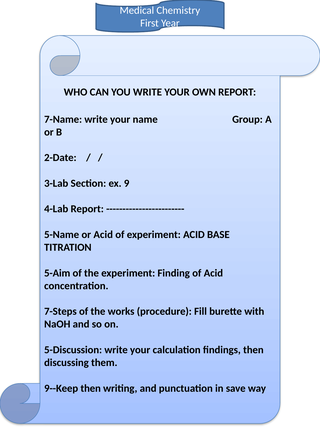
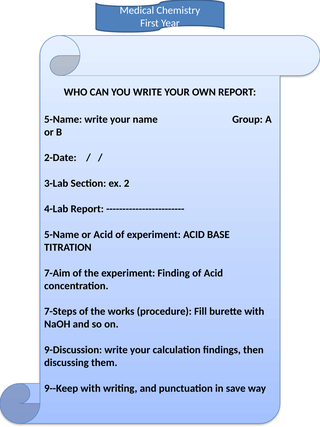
7-Name: 7-Name -> 5-Name (63, 119)
9: 9 -> 2 (127, 183)
5-Aim: 5-Aim -> 7-Aim (57, 273)
5-Discussion: 5-Discussion -> 9-Discussion (73, 350)
9--Keep then: then -> with (91, 388)
